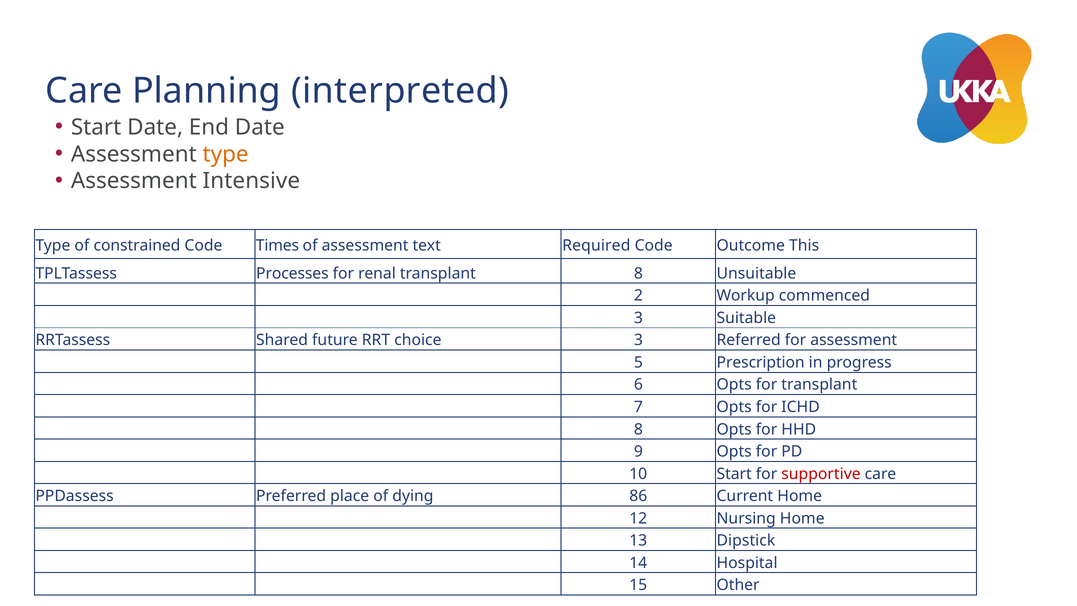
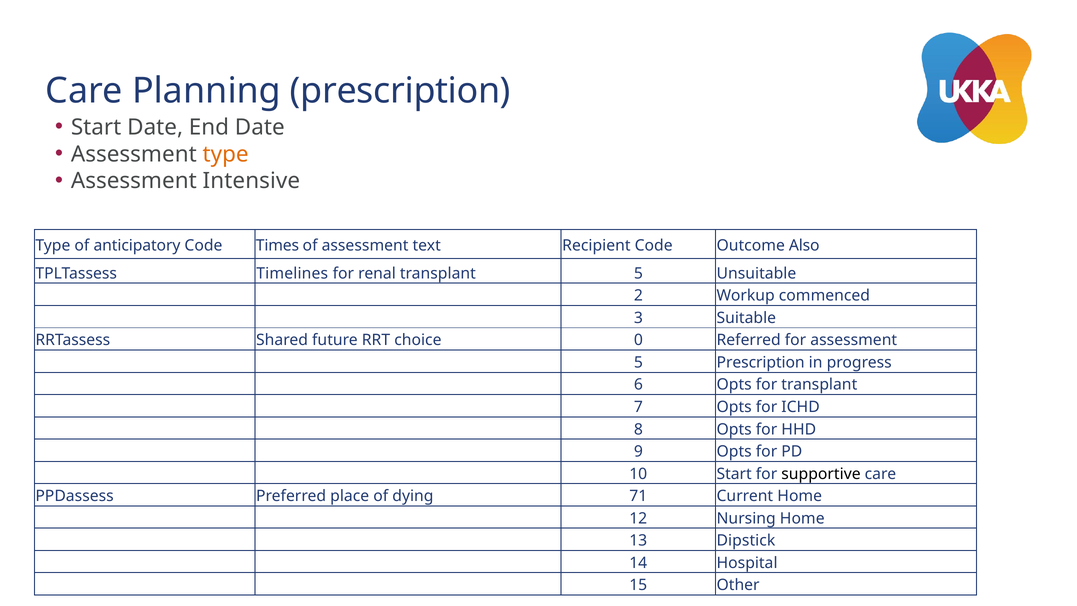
Planning interpreted: interpreted -> prescription (400, 91)
constrained: constrained -> anticipatory (137, 245)
Required: Required -> Recipient (596, 245)
This: This -> Also (804, 245)
Processes: Processes -> Timelines (292, 273)
transplant 8: 8 -> 5 (638, 273)
choice 3: 3 -> 0 (638, 340)
supportive colour: red -> black (821, 474)
86: 86 -> 71 (638, 496)
